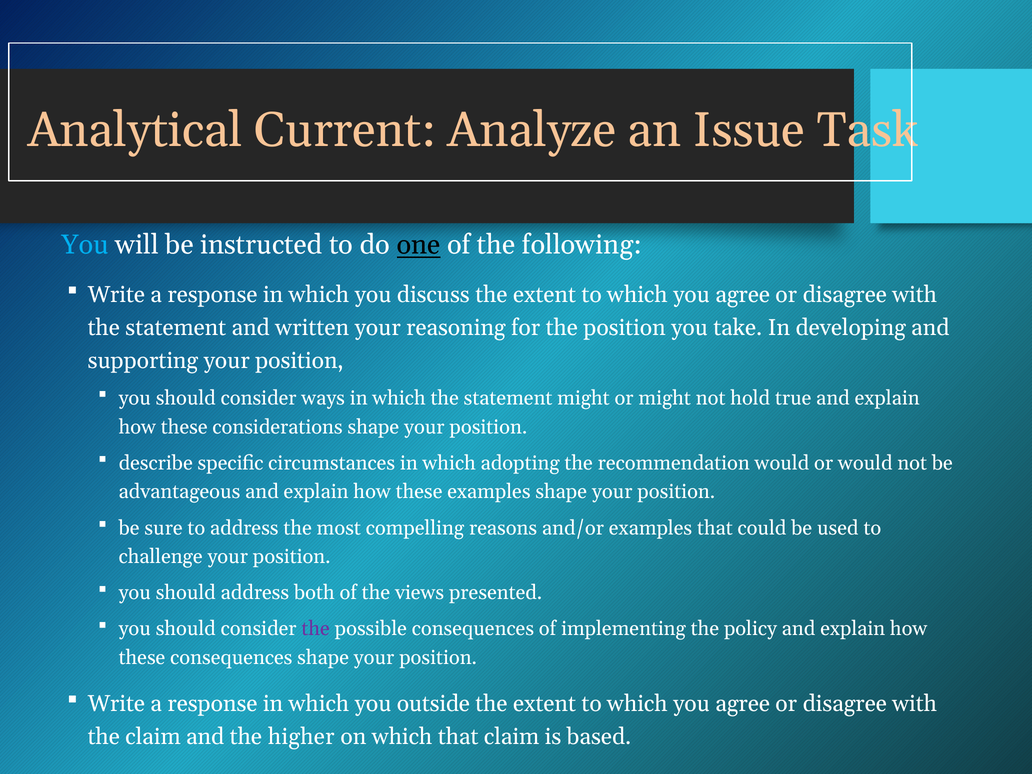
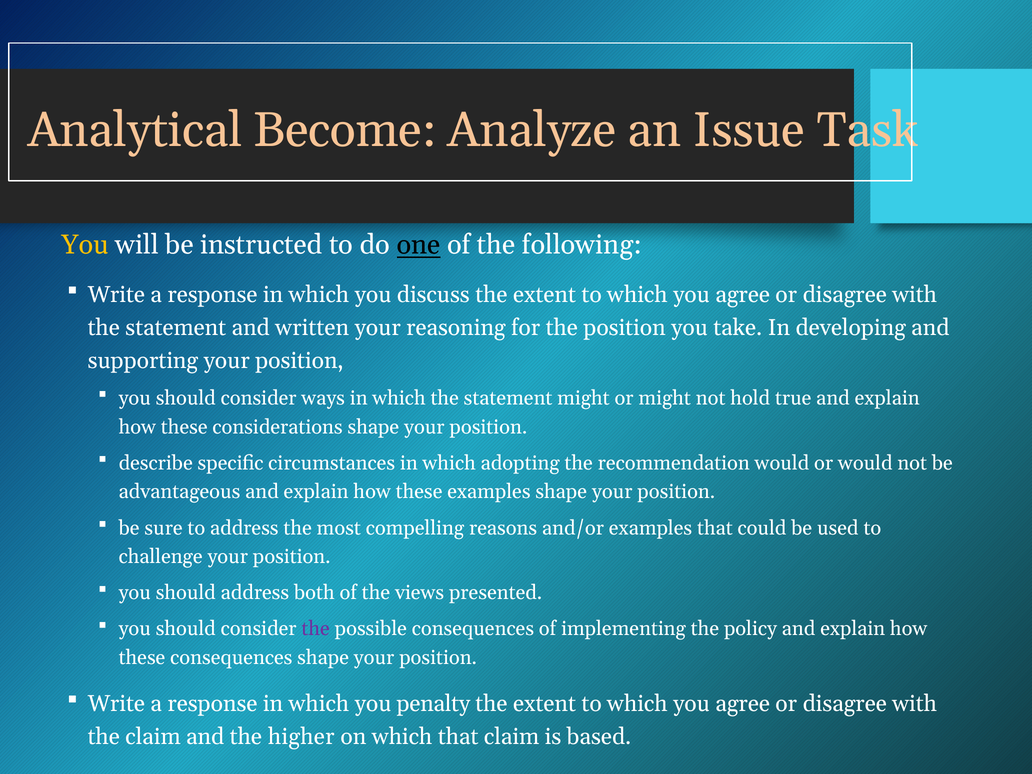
Current: Current -> Become (345, 130)
You colour: light blue -> yellow (85, 245)
outside: outside -> penalty (433, 704)
